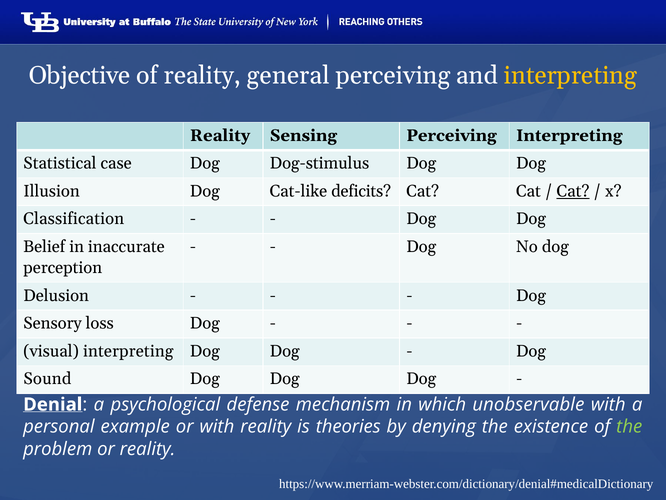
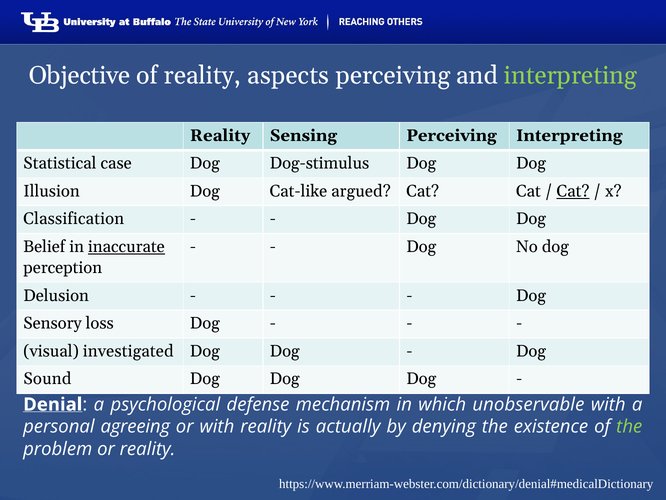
general: general -> aspects (288, 76)
interpreting colour: yellow -> light green (570, 76)
deficits: deficits -> argued (361, 191)
inaccurate underline: none -> present (126, 246)
visual interpreting: interpreting -> investigated (128, 351)
example: example -> agreeing (135, 426)
theories: theories -> actually (348, 426)
